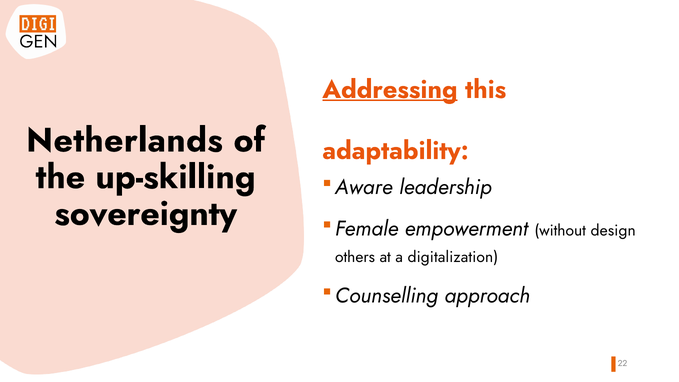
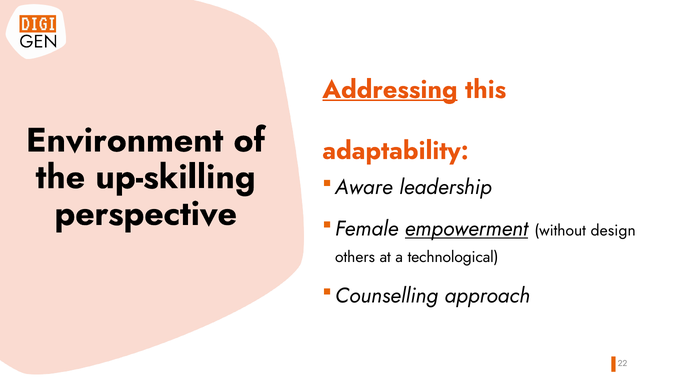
Netherlands: Netherlands -> Environment (125, 140)
sovereignty: sovereignty -> perspective (146, 214)
empowerment underline: none -> present (466, 229)
digitalization: digitalization -> technological (453, 257)
